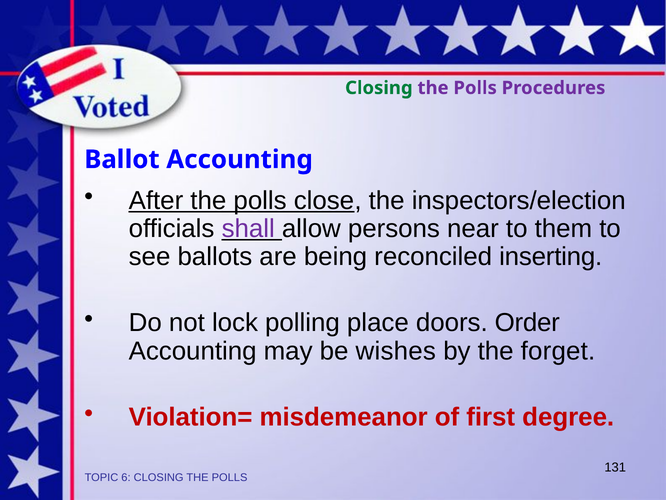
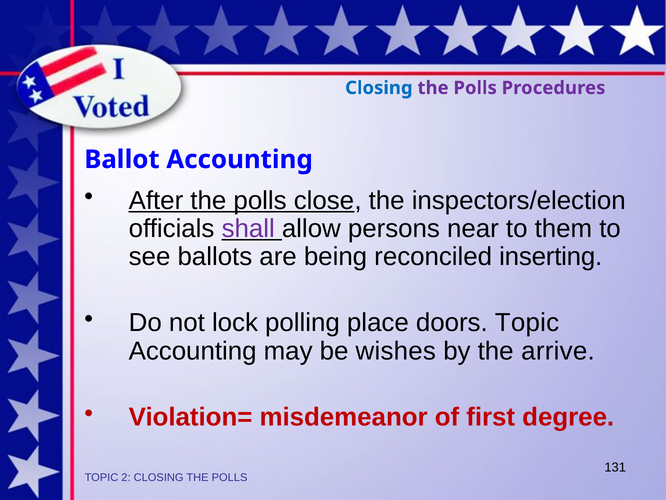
Closing colour: green -> blue (379, 88)
doors Order: Order -> Topic (527, 323)
forget: forget -> arrive (558, 351)
6: 6 -> 2 (126, 477)
